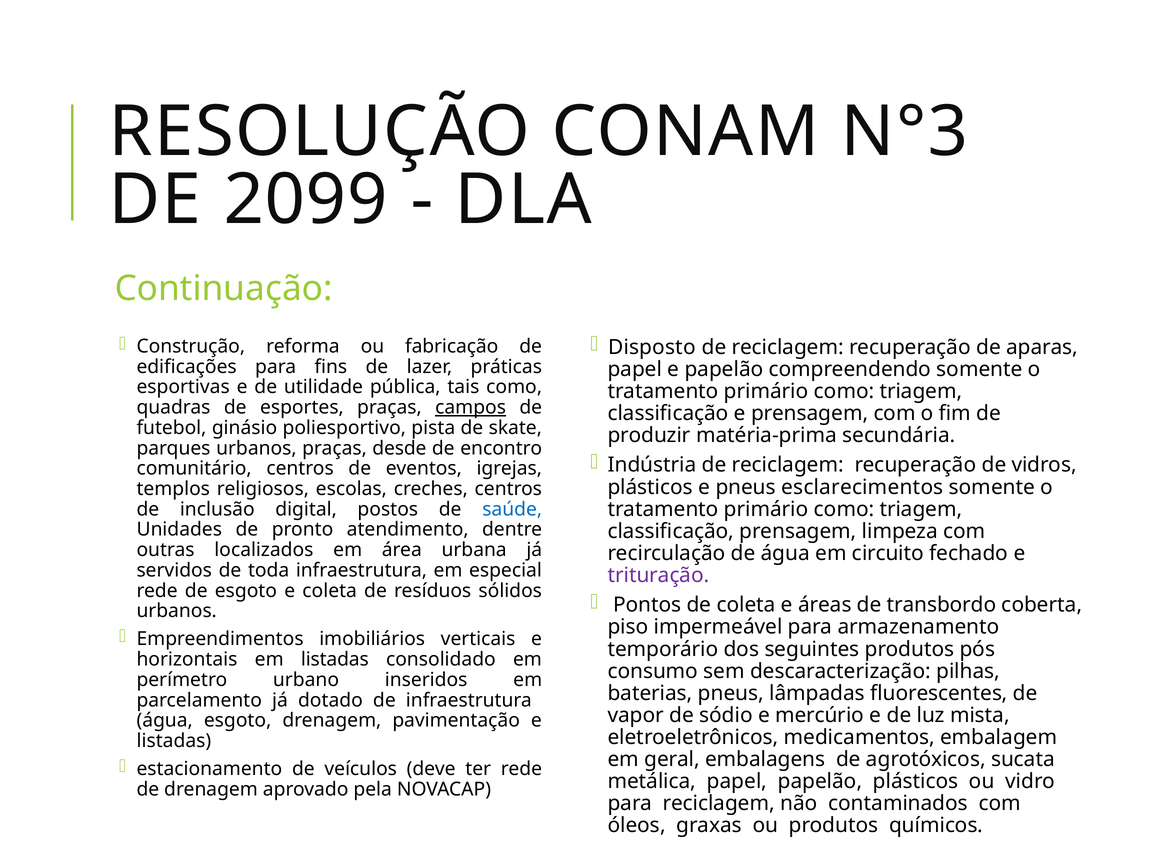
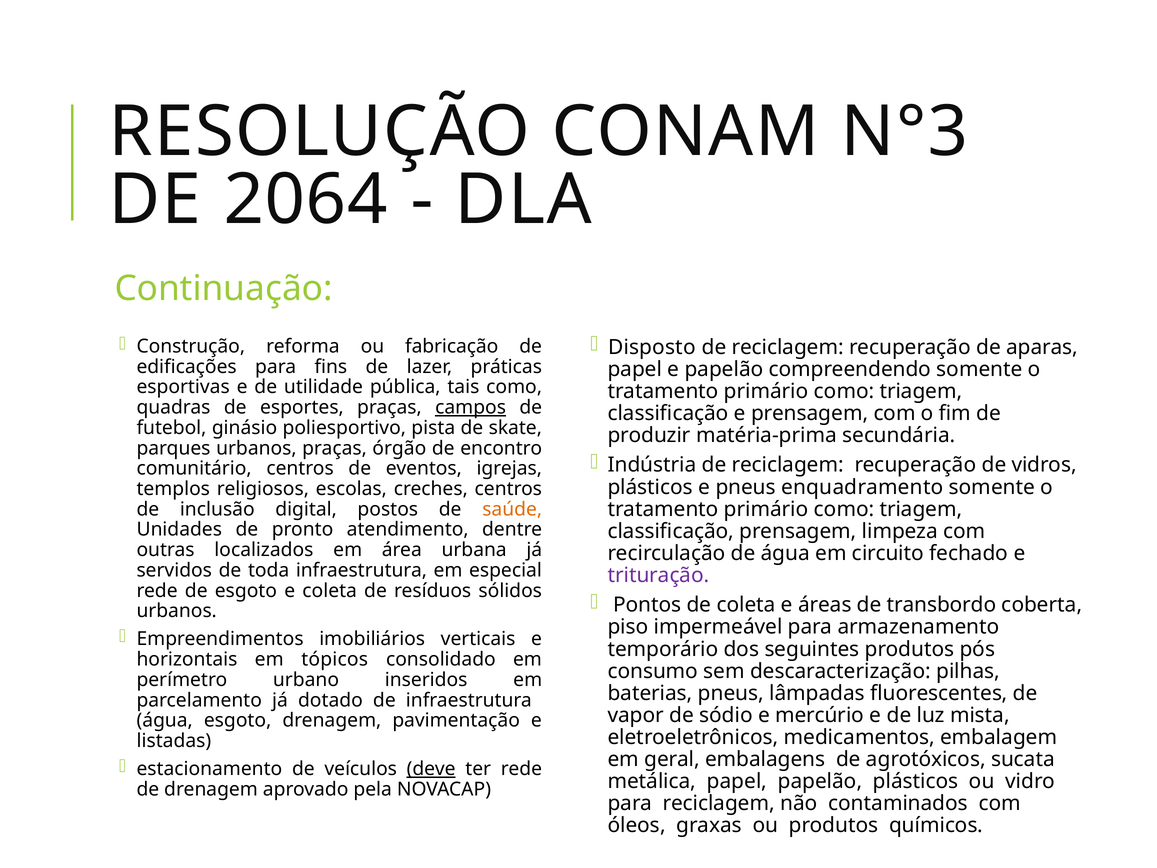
2099: 2099 -> 2064 (306, 200)
desde: desde -> órgão (399, 448)
esclarecimentos: esclarecimentos -> enquadramento (862, 487)
saúde colour: blue -> orange (512, 509)
em listadas: listadas -> tópicos (335, 659)
deve underline: none -> present (431, 769)
